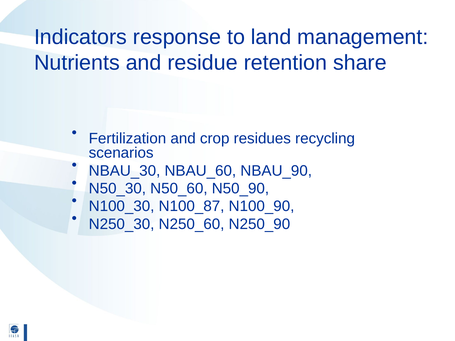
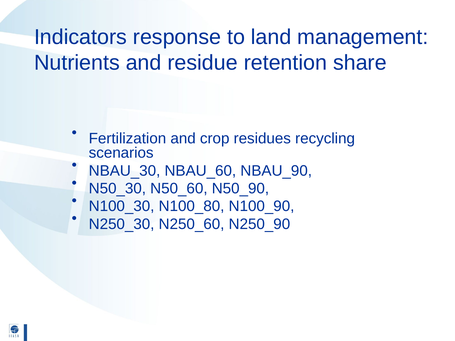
N100_87: N100_87 -> N100_80 (192, 206)
